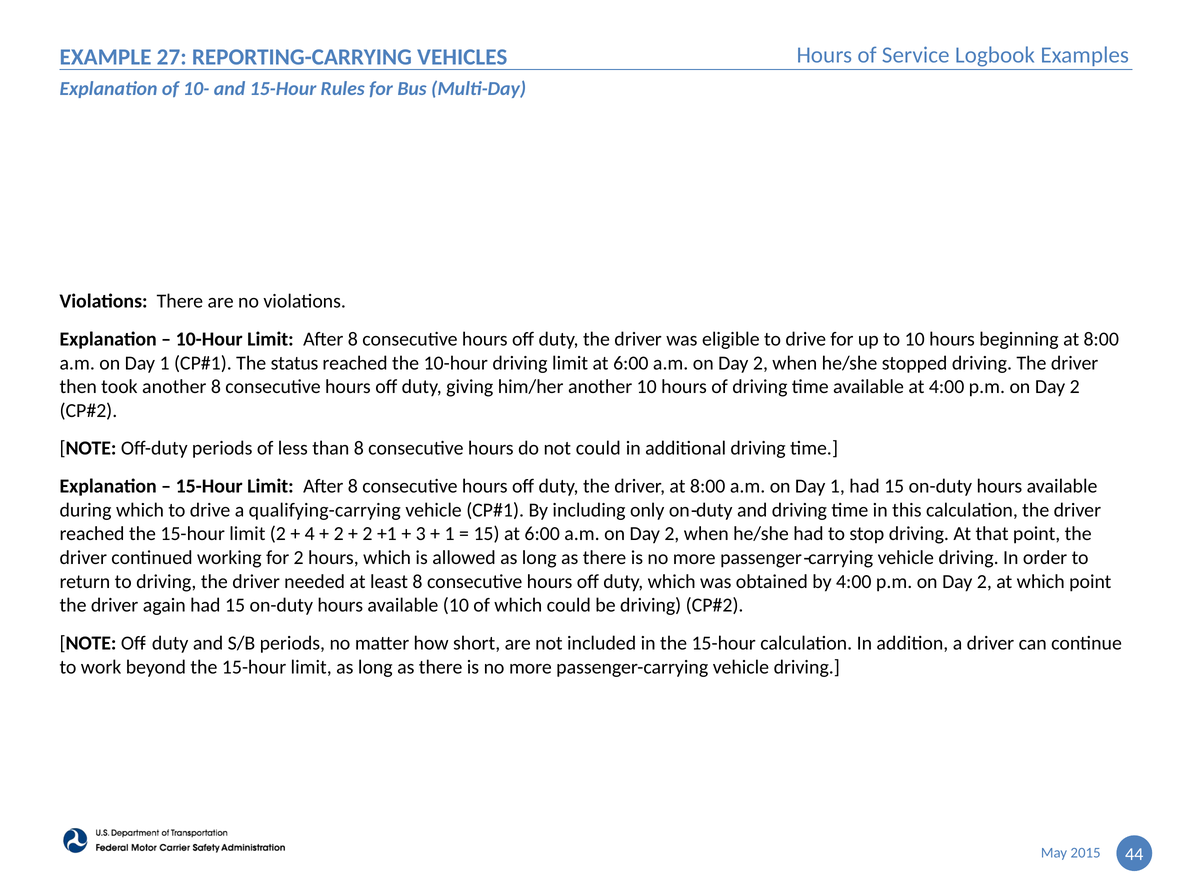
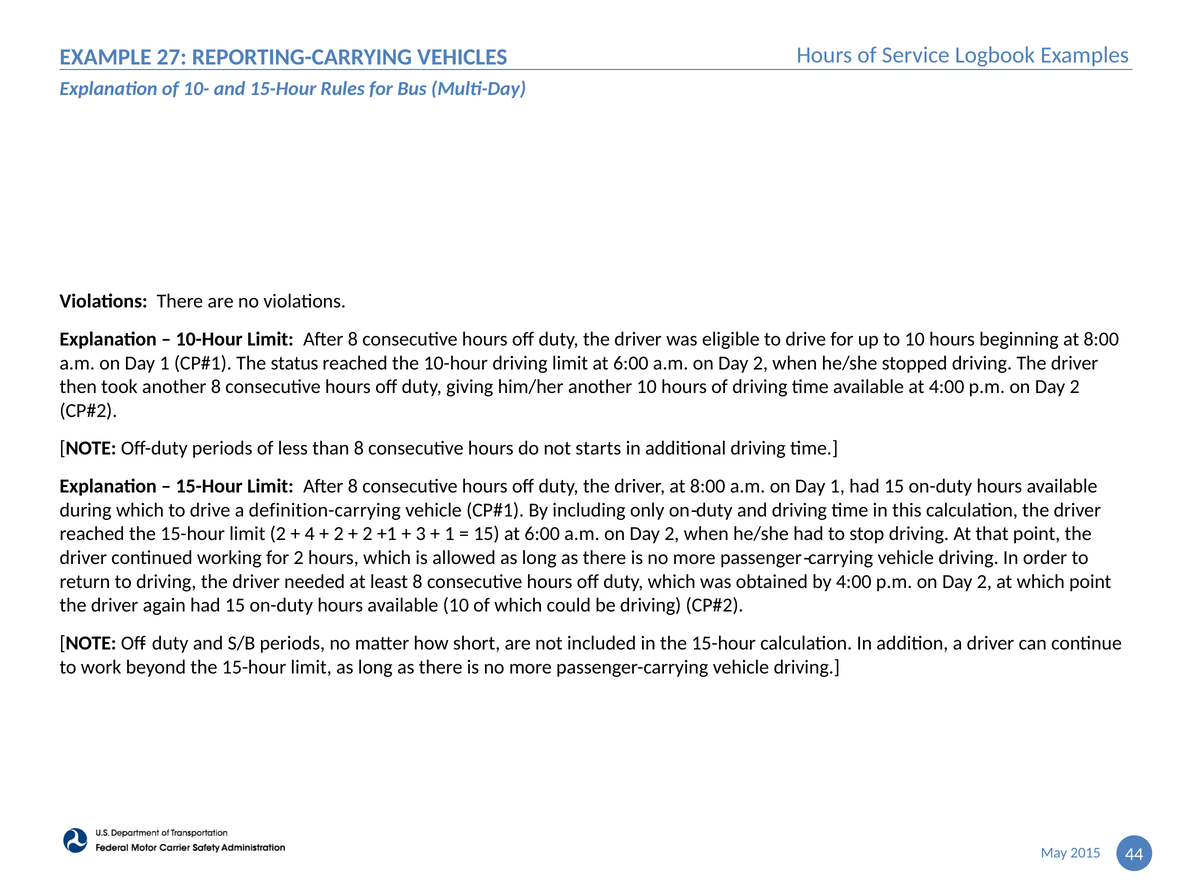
not could: could -> starts (598, 448)
qualifying-carrying: qualifying-carrying -> definition-carrying (325, 510)
